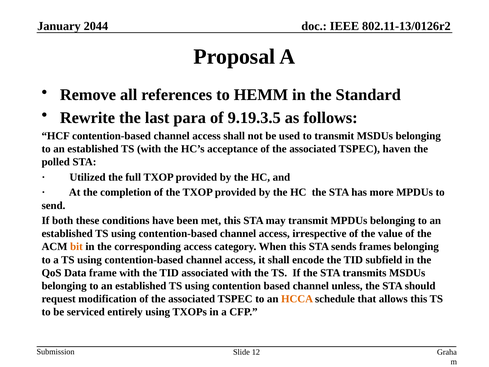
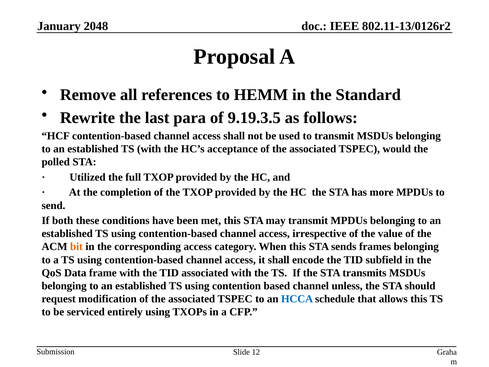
2044: 2044 -> 2048 (96, 26)
haven: haven -> would (397, 149)
HCCA colour: orange -> blue (297, 299)
